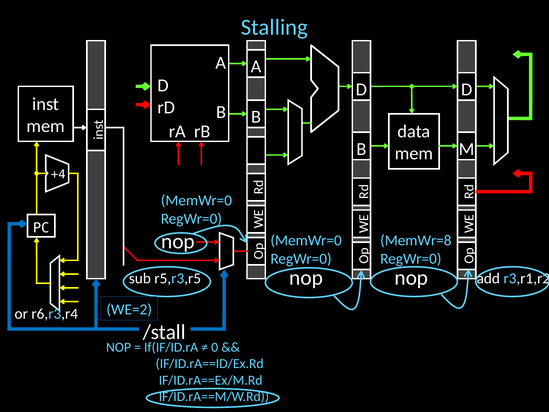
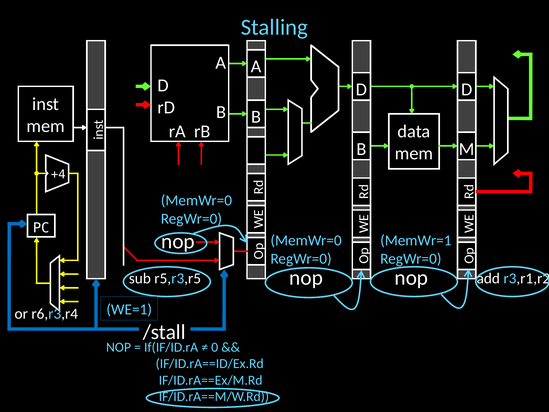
MemWr=8: MemWr=8 -> MemWr=1 (416, 240)
WE=2: WE=2 -> WE=1 (129, 309)
